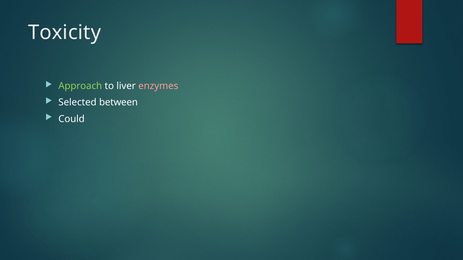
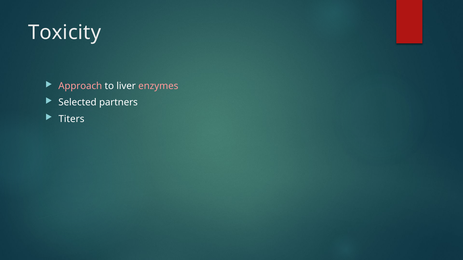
Approach colour: light green -> pink (80, 86)
between: between -> partners (118, 103)
Could: Could -> Titers (71, 119)
